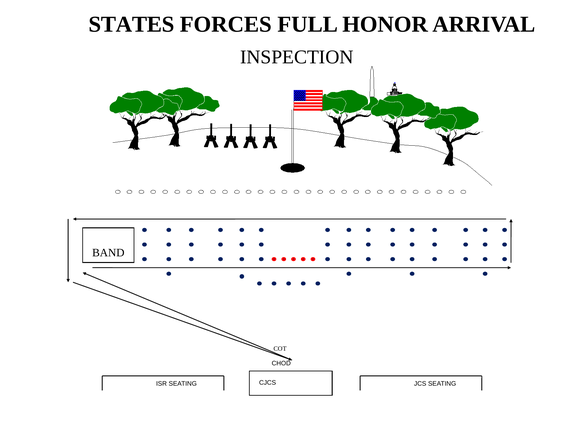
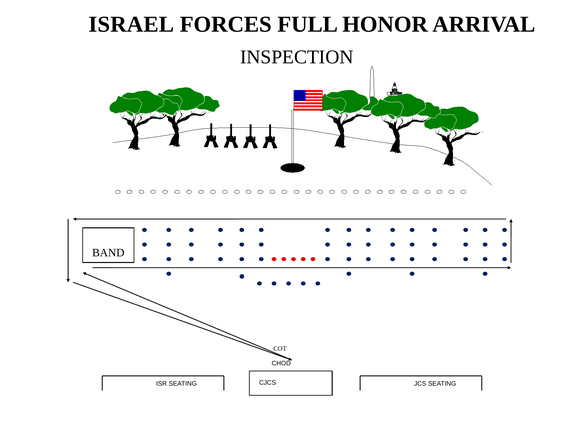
STATES: STATES -> ISRAEL (131, 24)
